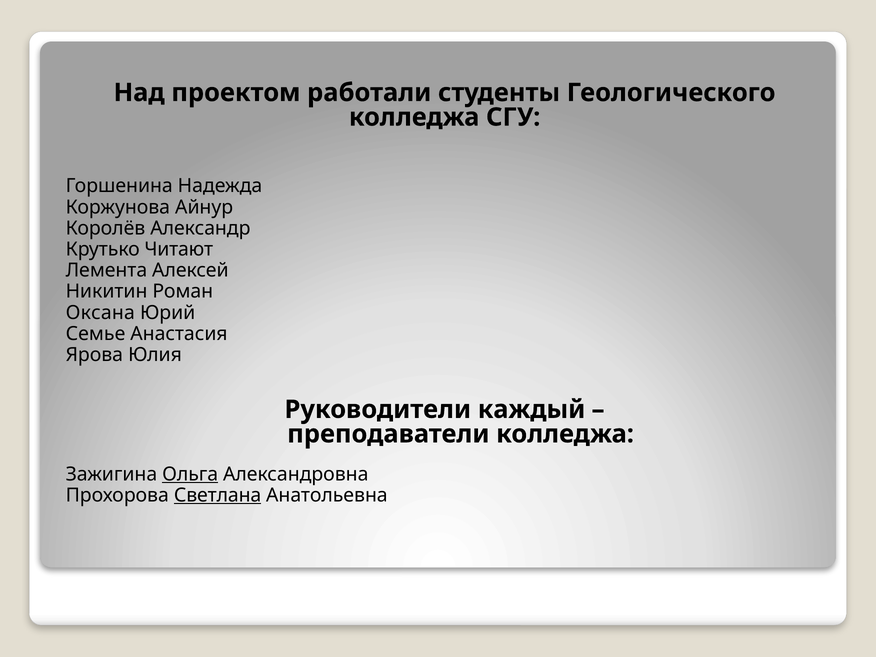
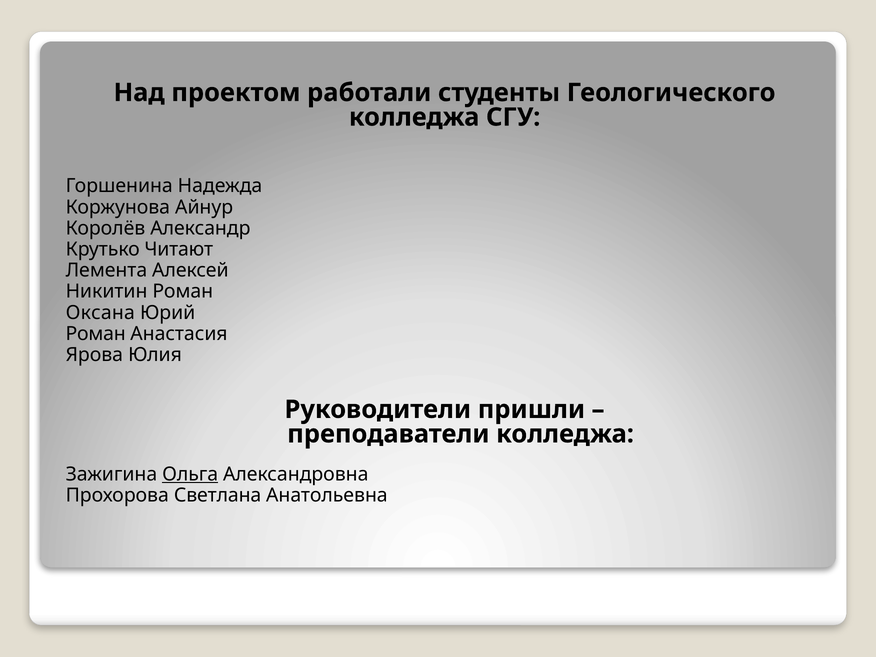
Семье: Семье -> Роман (96, 334)
каждый: каждый -> пришли (531, 409)
Светлана underline: present -> none (218, 495)
